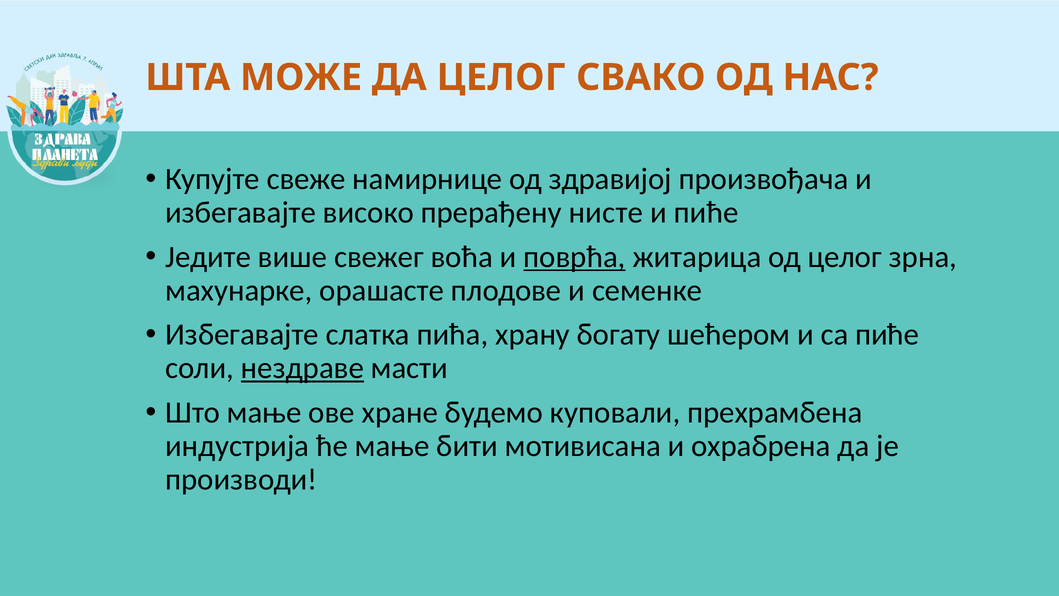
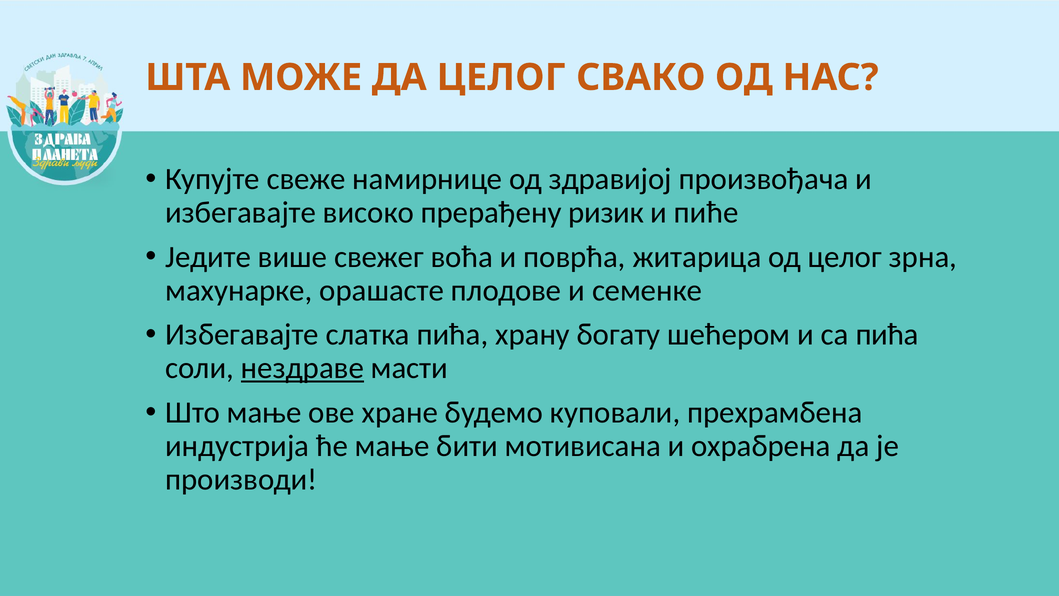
нисте: нисте -> ризик (606, 212)
поврћа underline: present -> none (574, 257)
са пиће: пиће -> пића (887, 335)
